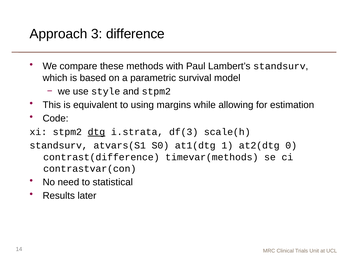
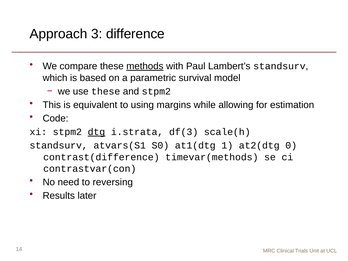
methods underline: none -> present (145, 66)
use style: style -> these (106, 91)
statistical: statistical -> reversing (113, 182)
